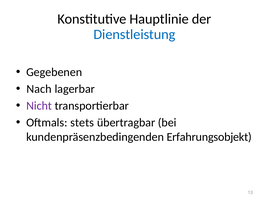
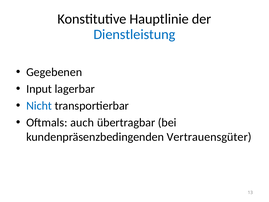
Nach: Nach -> Input (39, 89)
Nicht colour: purple -> blue (39, 106)
stets: stets -> auch (82, 122)
Erfahrungsobjekt: Erfahrungsobjekt -> Vertrauensgüter (209, 137)
